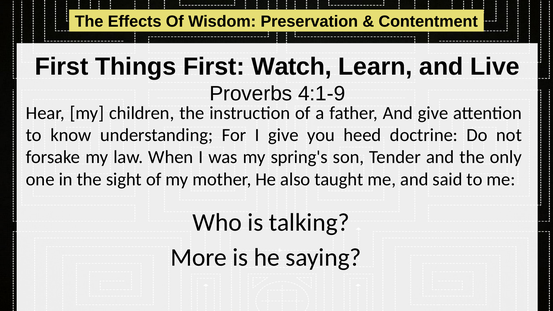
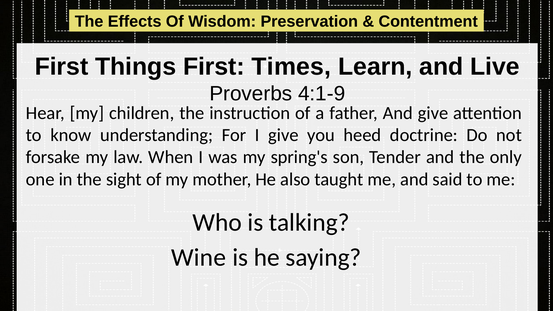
Watch: Watch -> Times (291, 67)
More: More -> Wine (199, 257)
